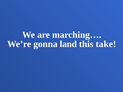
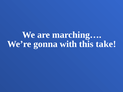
land: land -> with (68, 44)
